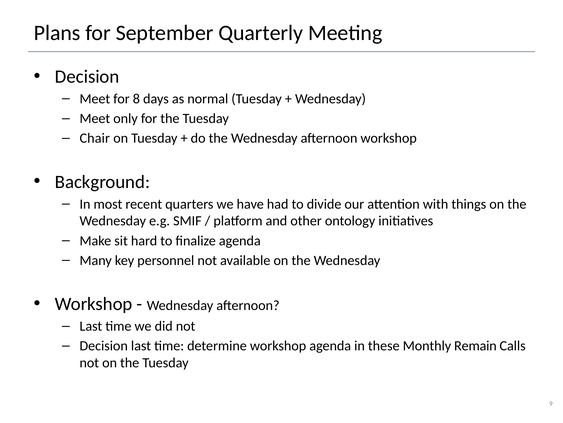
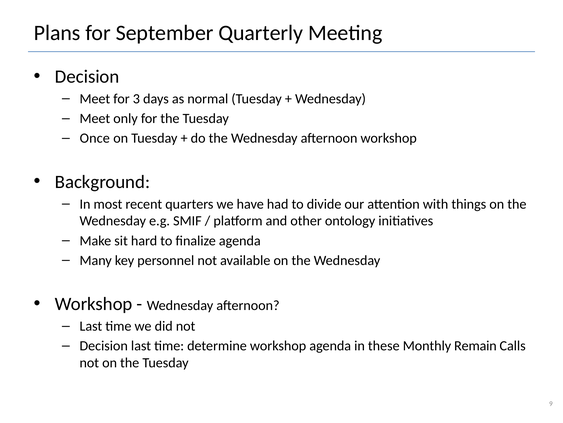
8: 8 -> 3 (136, 99)
Chair: Chair -> Once (95, 138)
